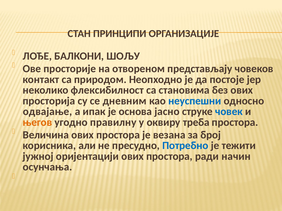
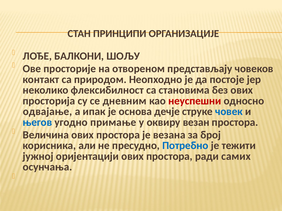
неуспешни colour: blue -> red (195, 101)
јасно: јасно -> дечје (167, 112)
његов colour: orange -> blue (37, 122)
правилну: правилну -> примање (113, 122)
треба: треба -> везан (196, 122)
начин: начин -> самих (236, 157)
